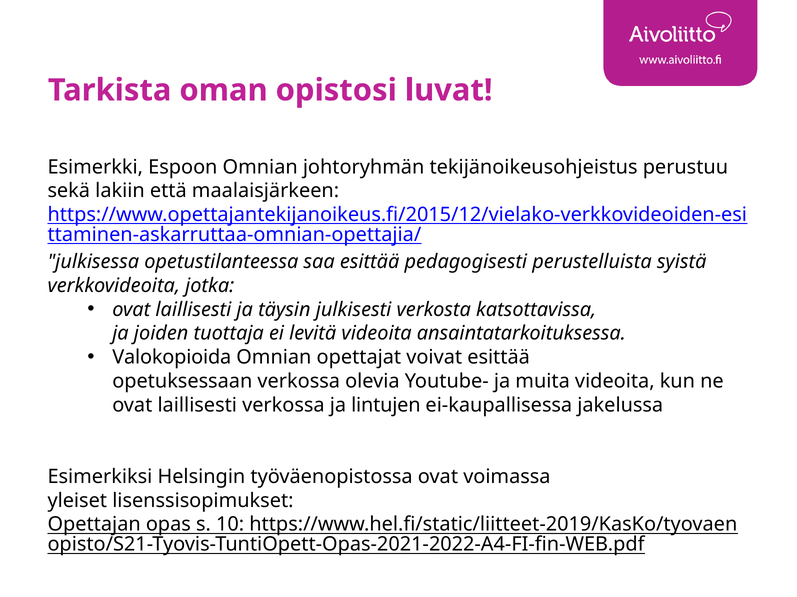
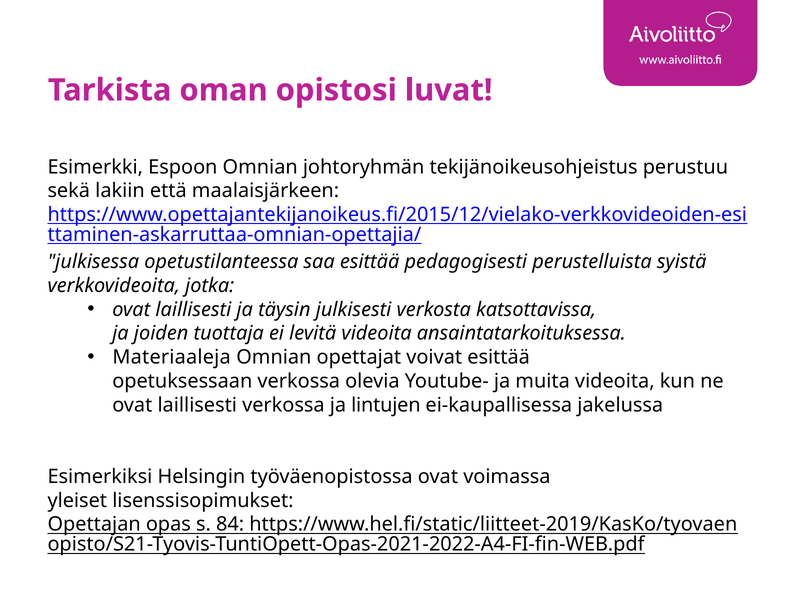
Valokopioida: Valokopioida -> Materiaaleja (172, 358)
10: 10 -> 84 (230, 525)
